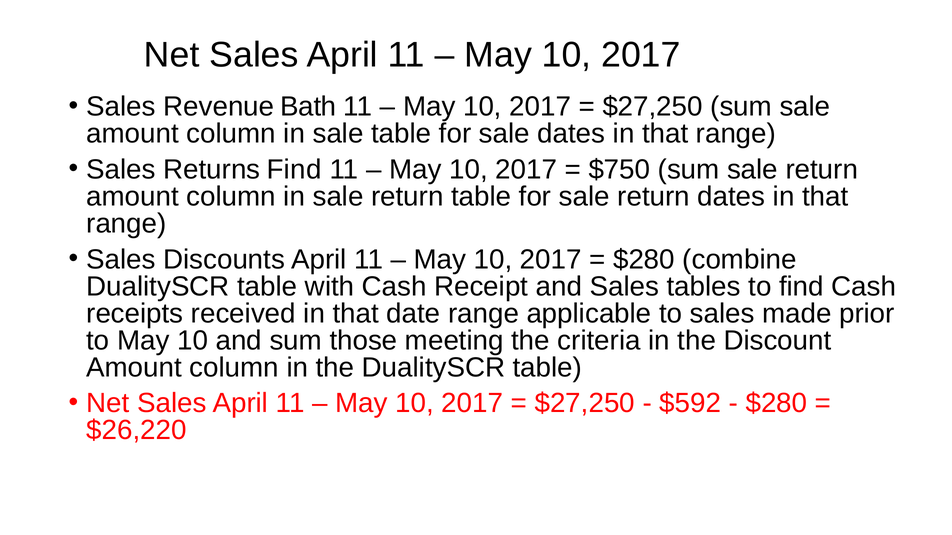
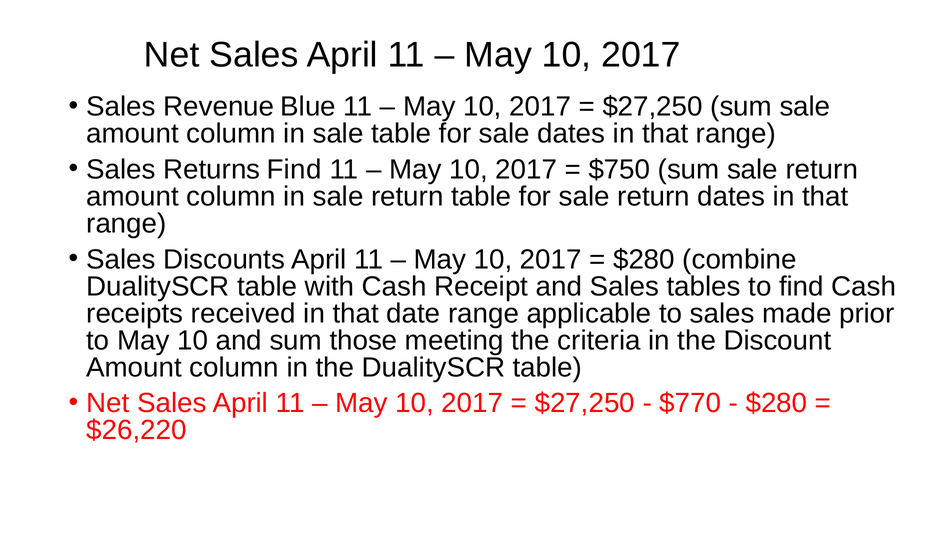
Bath: Bath -> Blue (308, 107)
$592: $592 -> $770 (690, 404)
